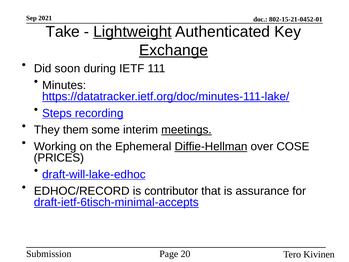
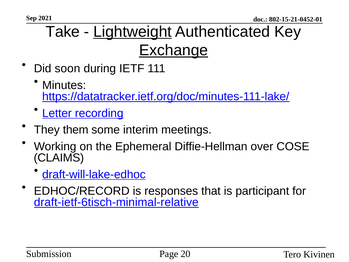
Steps: Steps -> Letter (57, 113)
meetings underline: present -> none (186, 130)
Diffie-Hellman underline: present -> none (211, 146)
PRICES: PRICES -> CLAIMS (59, 158)
contributor: contributor -> responses (171, 191)
assurance: assurance -> participant (262, 191)
draft-ietf-6tisch-minimal-accepts: draft-ietf-6tisch-minimal-accepts -> draft-ietf-6tisch-minimal-relative (116, 202)
